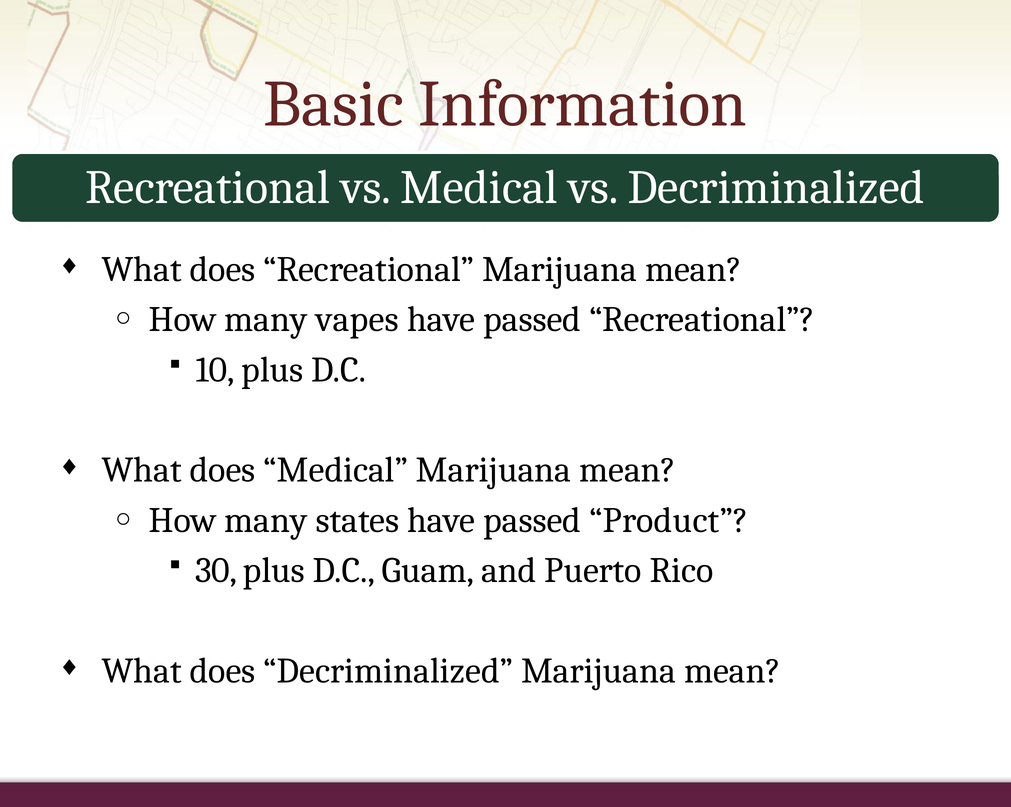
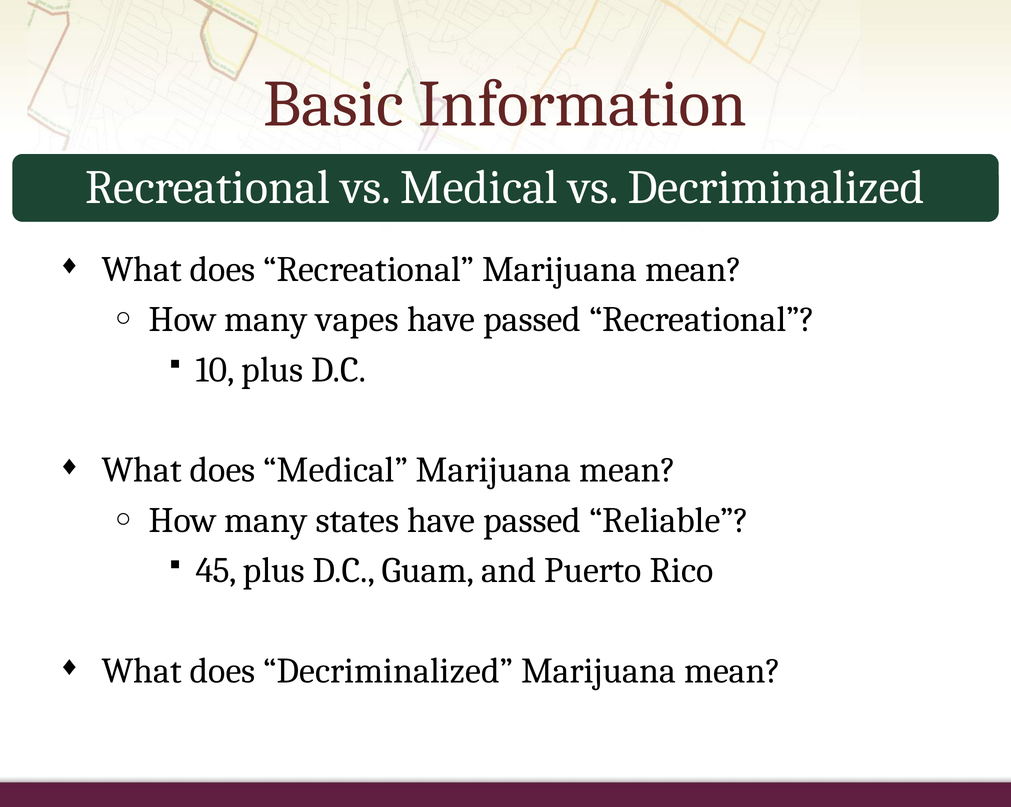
Product: Product -> Reliable (669, 520)
30: 30 -> 45 (216, 570)
